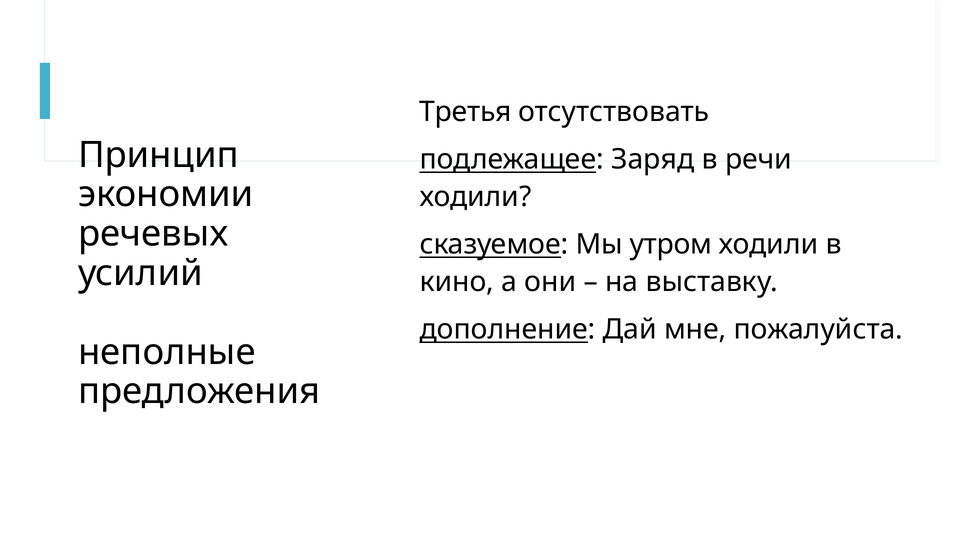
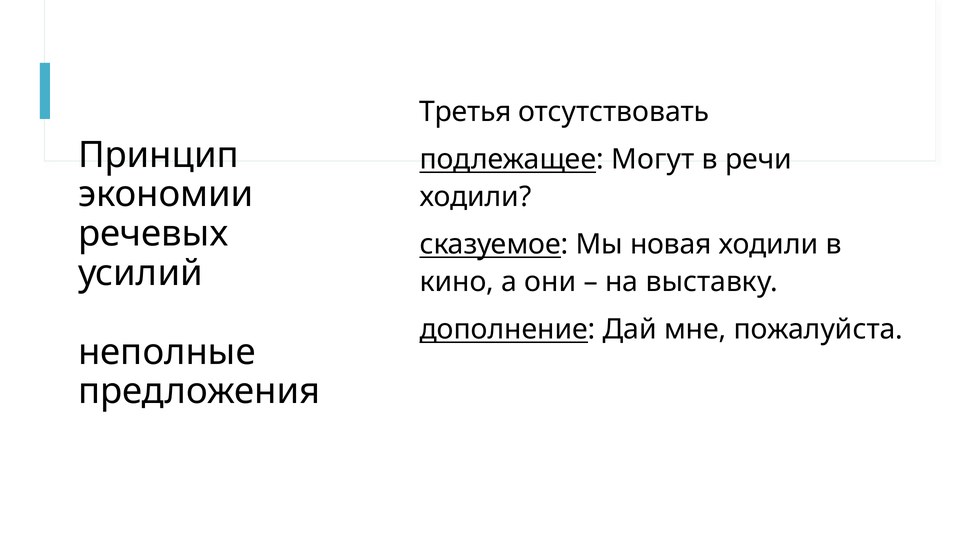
Заряд: Заряд -> Могут (653, 160)
утром: утром -> новая (671, 244)
